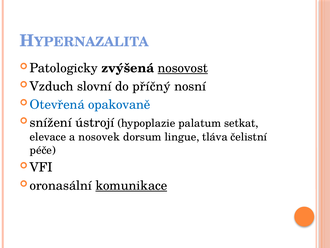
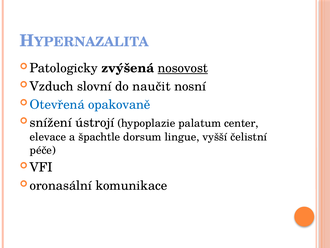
příčný: příčný -> naučit (151, 86)
setkat: setkat -> center (241, 123)
nosovek: nosovek -> špachtle (99, 137)
tláva: tláva -> vyšší (215, 137)
komunikace underline: present -> none (131, 185)
